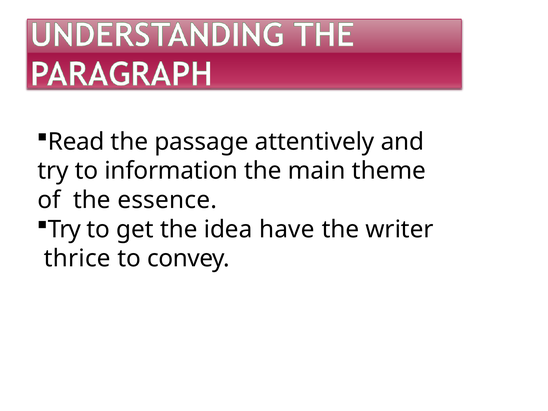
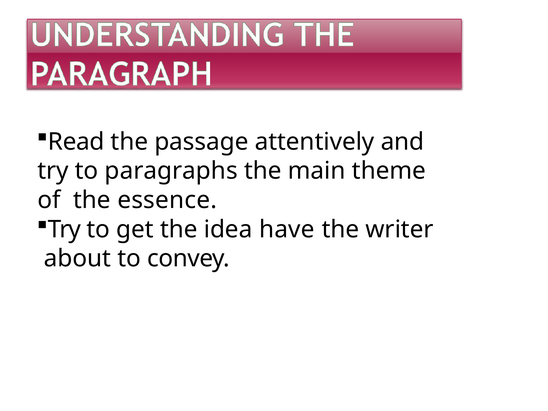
information: information -> paragraphs (171, 171)
thrice: thrice -> about (77, 259)
